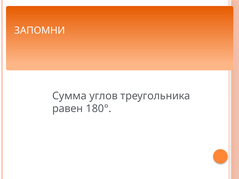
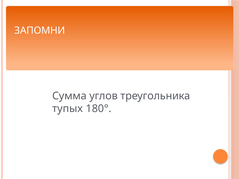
равен: равен -> тупых (68, 109)
